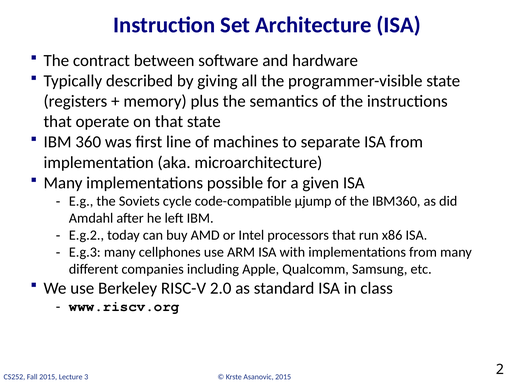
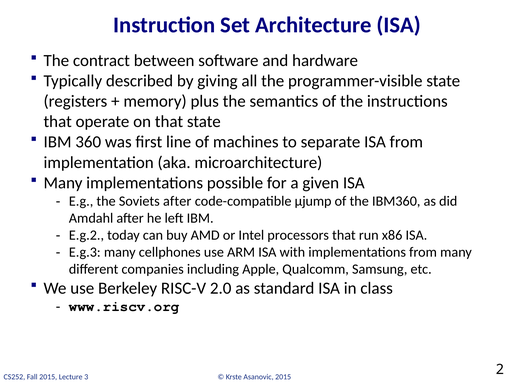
Soviets cycle: cycle -> after (177, 201)
